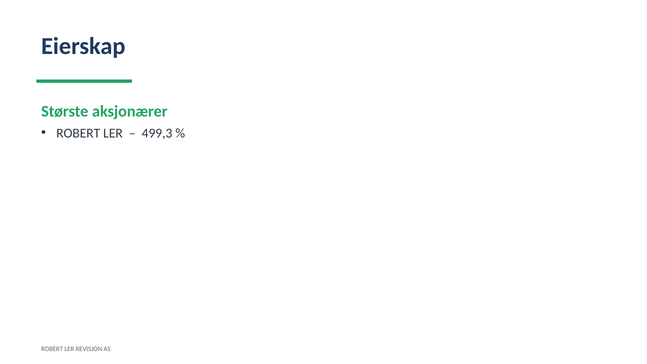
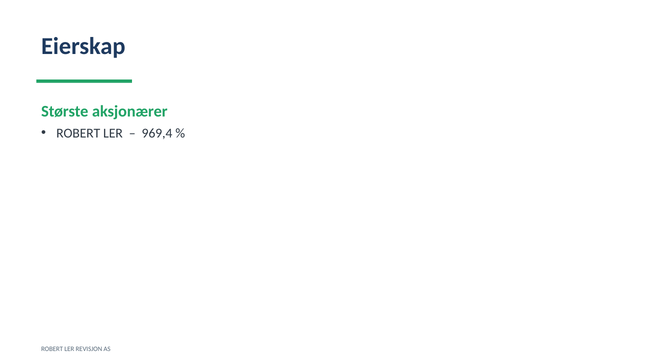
499,3: 499,3 -> 969,4 (157, 133)
